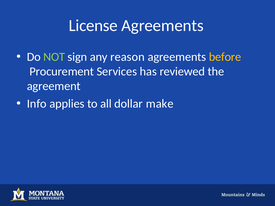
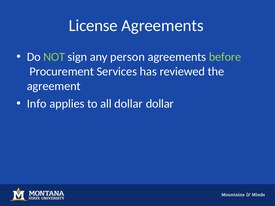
reason: reason -> person (127, 57)
before colour: yellow -> light green (225, 57)
dollar make: make -> dollar (160, 104)
